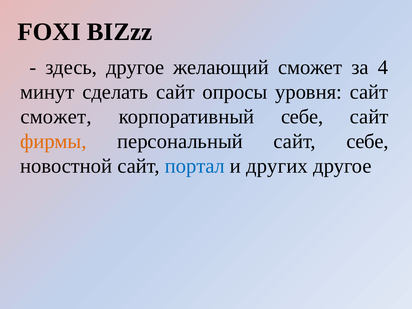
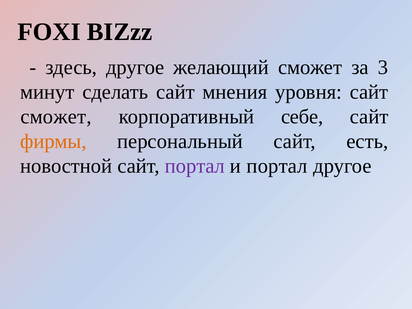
4: 4 -> 3 (383, 67)
опросы: опросы -> мнения (235, 92)
сайт себе: себе -> есть (367, 141)
портал colour: blue -> purple (195, 166)
и других: других -> портал (277, 166)
